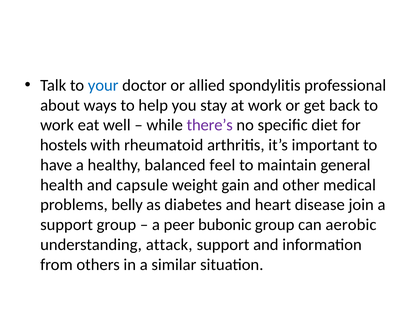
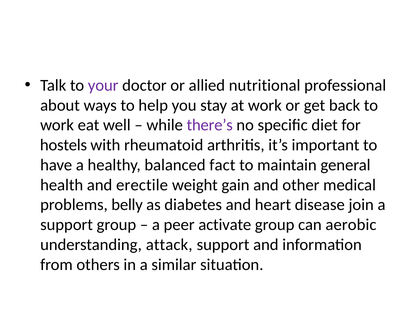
your colour: blue -> purple (103, 85)
spondylitis: spondylitis -> nutritional (265, 85)
feel: feel -> fact (222, 165)
capsule: capsule -> erectile (142, 185)
bubonic: bubonic -> activate (225, 225)
